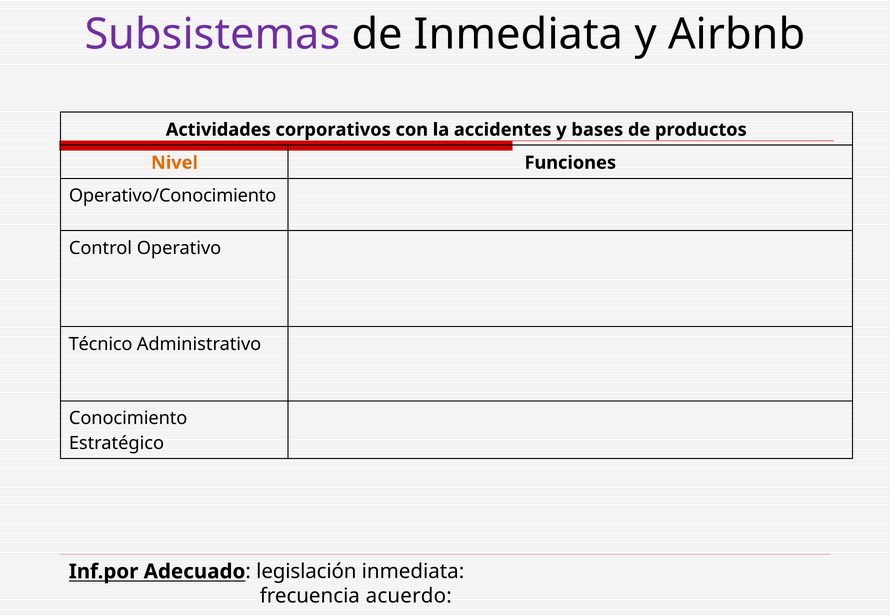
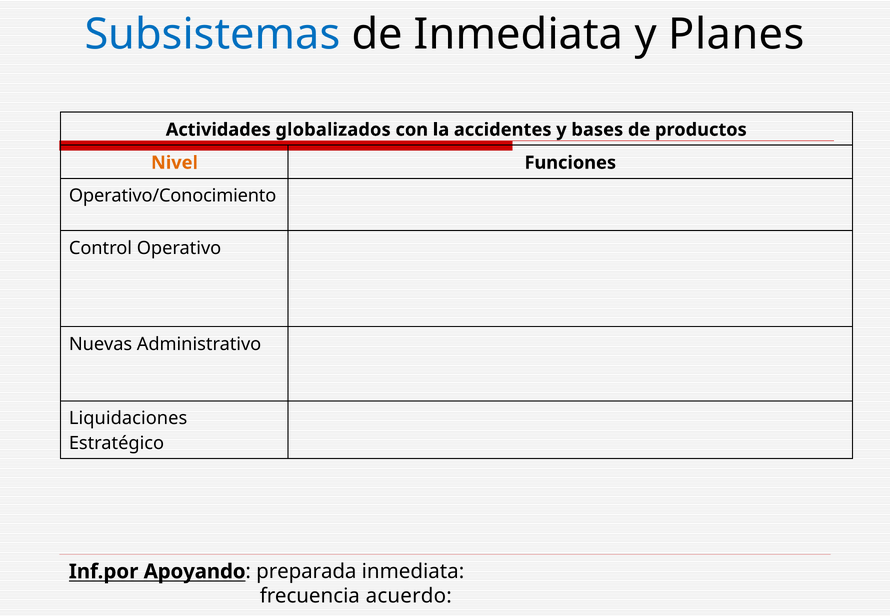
Subsistemas colour: purple -> blue (212, 34)
Airbnb: Airbnb -> Planes (736, 34)
corporativos: corporativos -> globalizados (333, 130)
Técnico: Técnico -> Nuevas (101, 344)
Conocimiento: Conocimiento -> Liquidaciones (128, 418)
Adecuado: Adecuado -> Apoyando (195, 572)
legislación: legislación -> preparada (306, 572)
